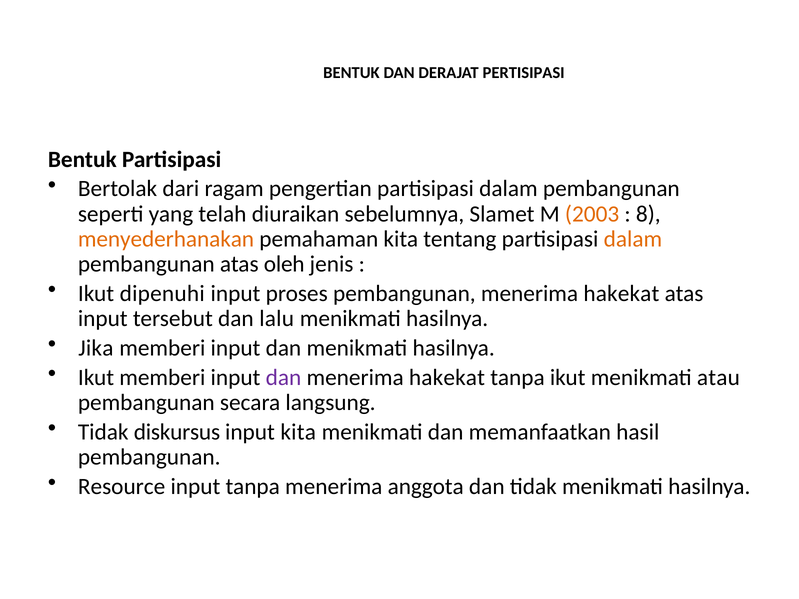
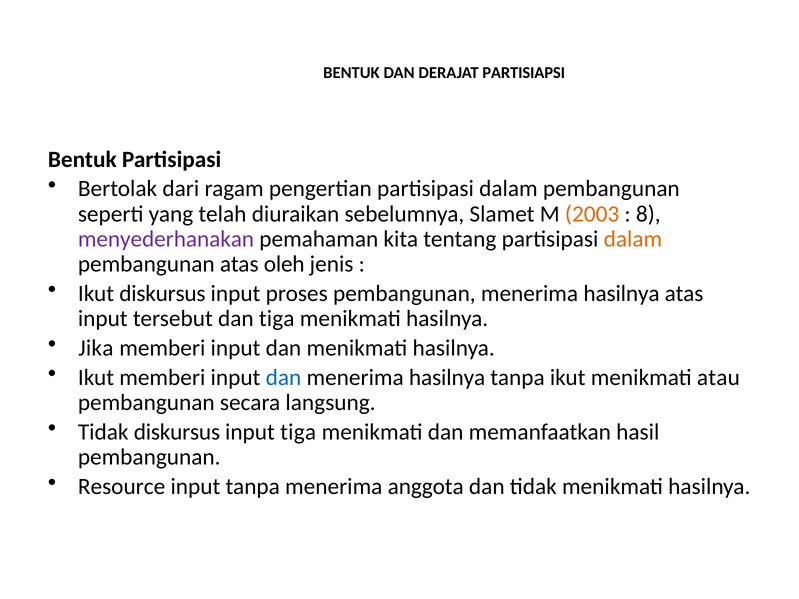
PERTISIPASI: PERTISIPASI -> PARTISIAPSI (524, 73)
menyederhanakan colour: orange -> purple (166, 239)
Ikut dipenuhi: dipenuhi -> diskursus (162, 294)
pembangunan menerima hakekat: hakekat -> hasilnya (622, 294)
dan lalu: lalu -> tiga (277, 319)
dan colour: purple -> blue (283, 377)
hakekat: hakekat -> hasilnya (447, 377)
input kita: kita -> tiga (298, 432)
